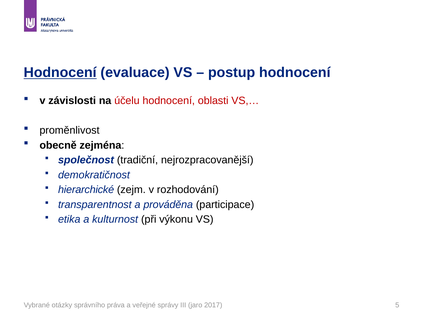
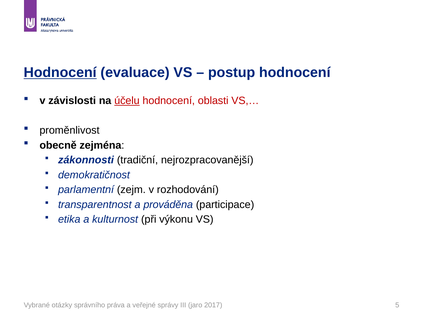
účelu underline: none -> present (127, 101)
společnost: společnost -> zákonnosti (86, 160)
hierarchické: hierarchické -> parlamentní (86, 190)
